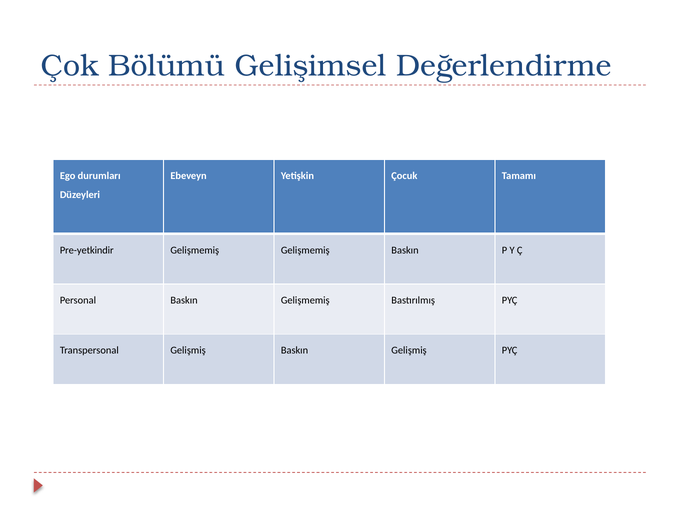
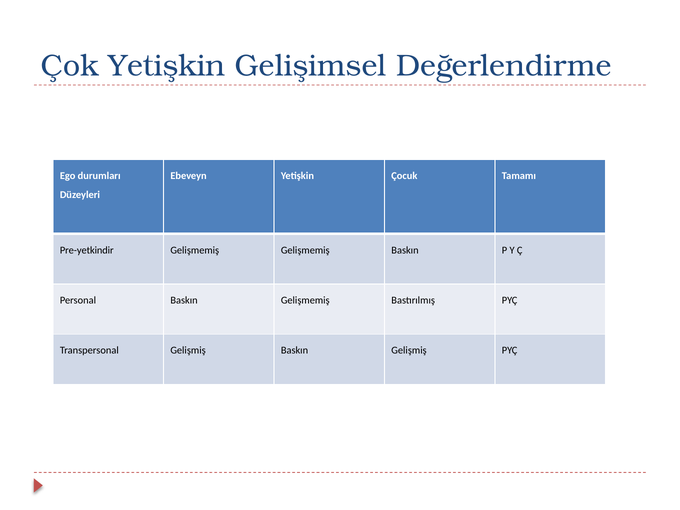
Çok Bölümü: Bölümü -> Yetişkin (167, 66)
